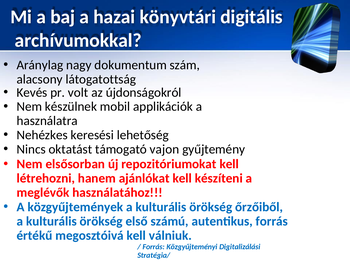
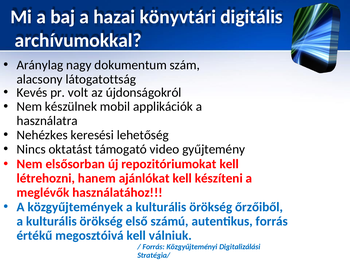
vajon: vajon -> video (165, 149)
